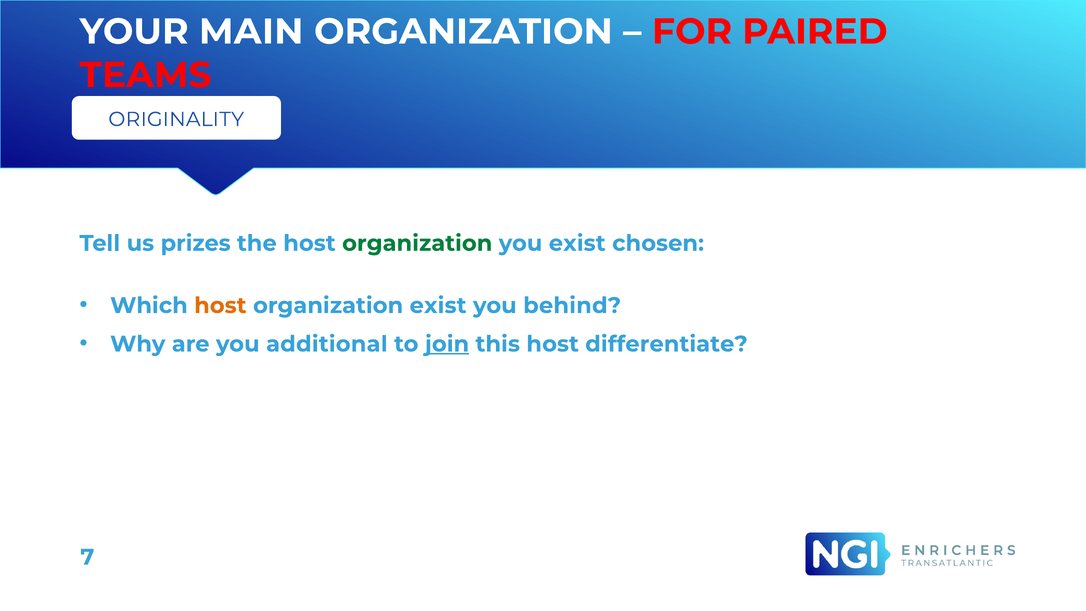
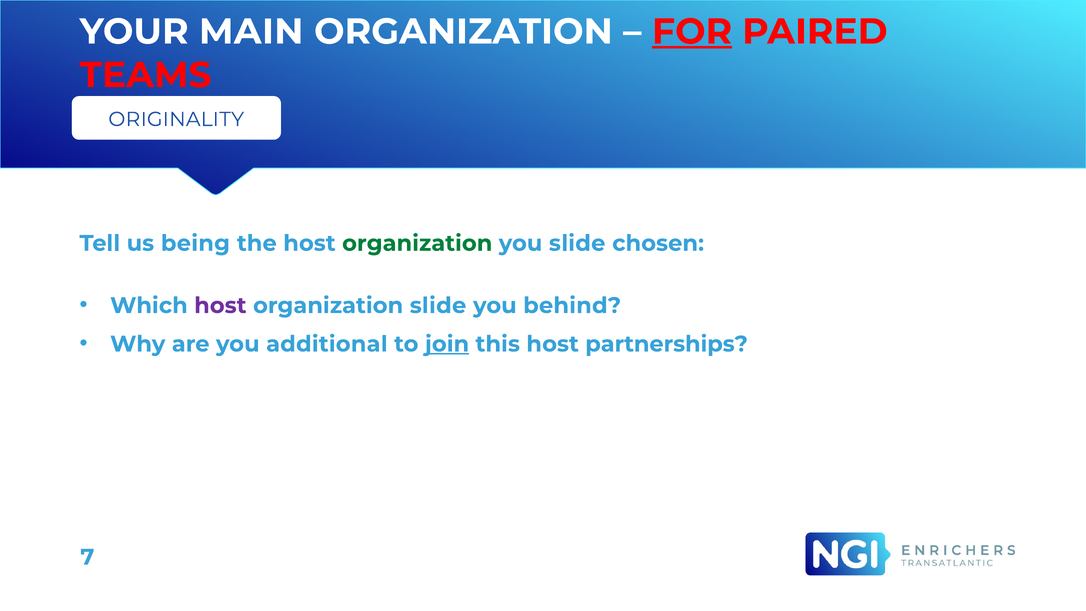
FOR underline: none -> present (692, 32)
prizes: prizes -> being (195, 243)
you exist: exist -> slide (577, 243)
host colour: orange -> purple (220, 306)
organization exist: exist -> slide (438, 306)
differentiate: differentiate -> partnerships (667, 344)
